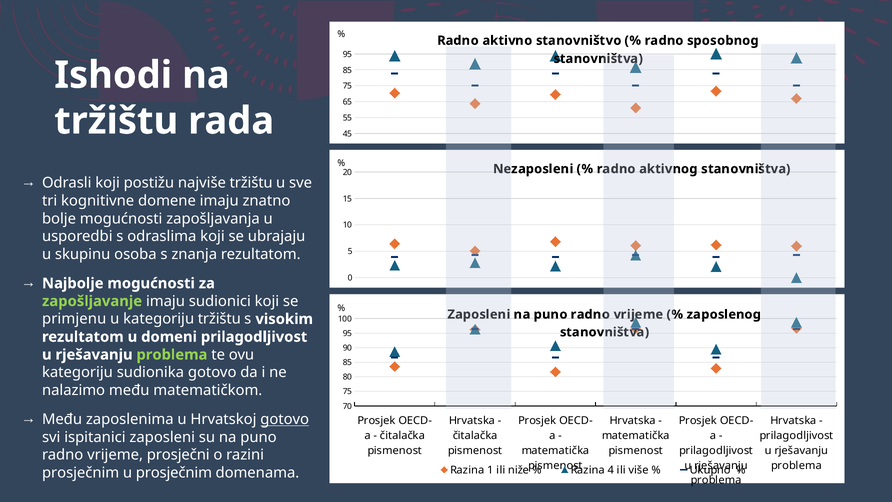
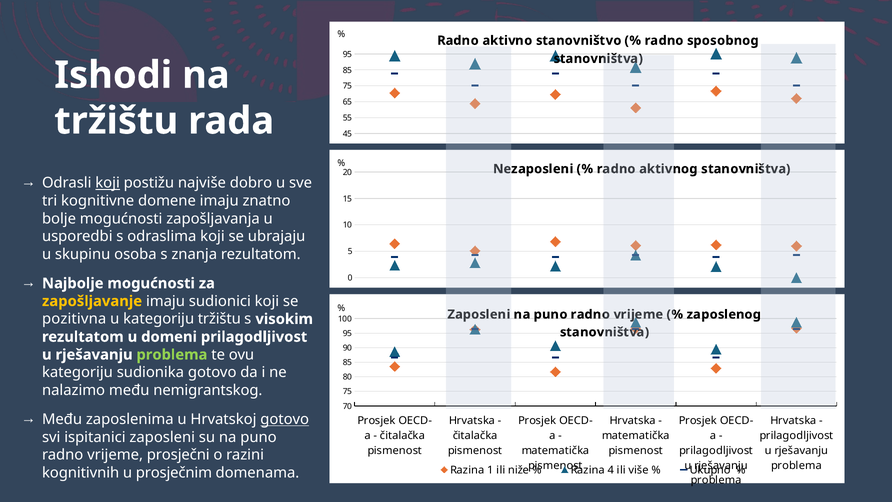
koji underline: none -> present (108, 183)
najviše tržištu: tržištu -> dobro (251, 183)
zapošljavanje colour: light green -> yellow (92, 301)
primjenu: primjenu -> pozitivna (74, 319)
matematičkom: matematičkom -> nemigrantskog (208, 390)
prosječnim: prosječnim -> kognitivnih (81, 473)
